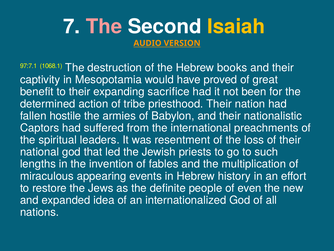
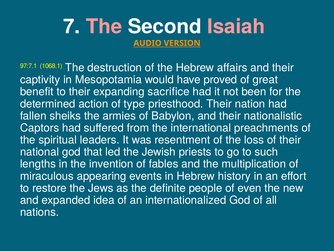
Isaiah colour: yellow -> pink (236, 27)
books: books -> affairs (232, 68)
tribe: tribe -> type (134, 104)
hostile: hostile -> sheiks (65, 116)
